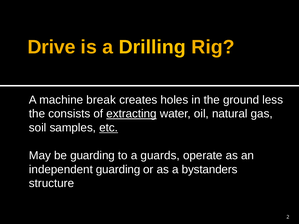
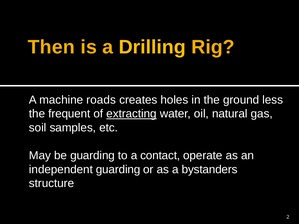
Drive: Drive -> Then (51, 47)
break: break -> roads (101, 100)
consists: consists -> frequent (69, 114)
etc underline: present -> none (109, 128)
guards: guards -> contact (160, 156)
